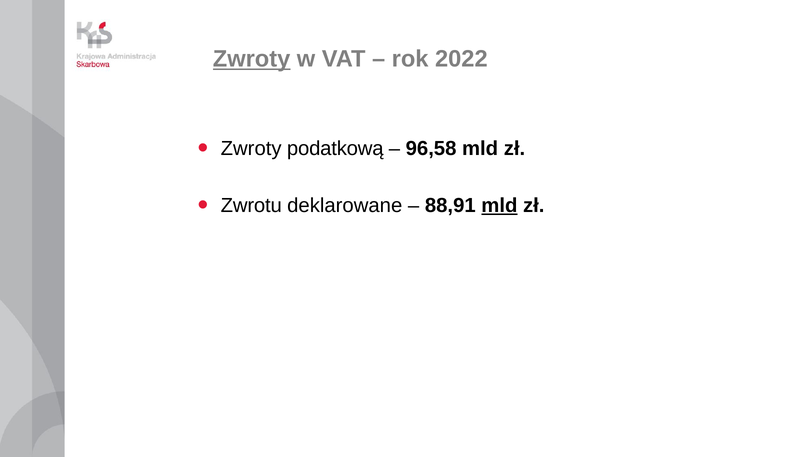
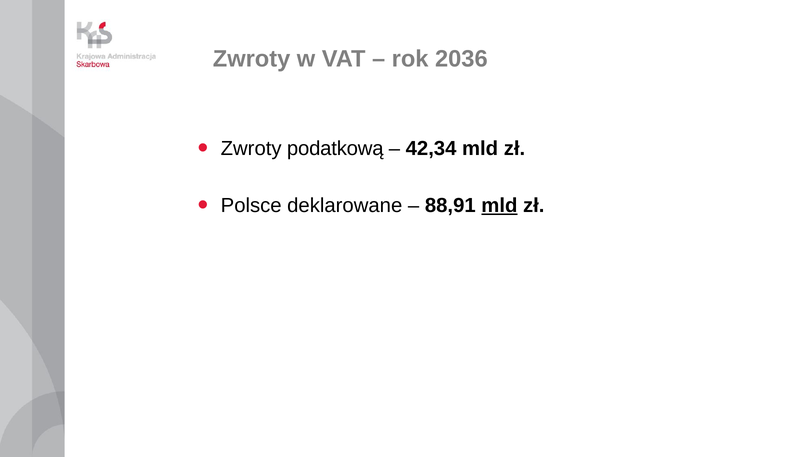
Zwroty underline: present -> none (252, 59)
2022: 2022 -> 2036 (461, 59)
96,58: 96,58 -> 42,34 (431, 149)
Zwrotu: Zwrotu -> Polsce (251, 205)
